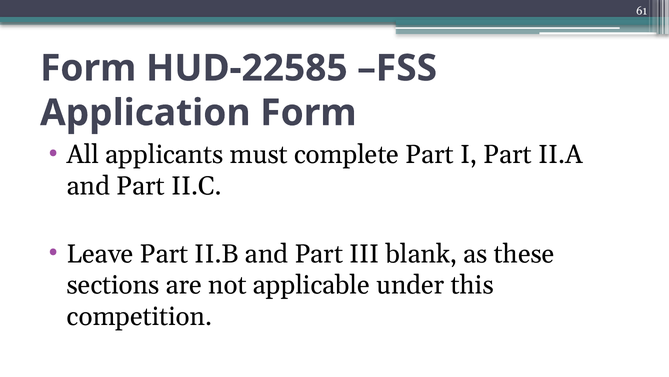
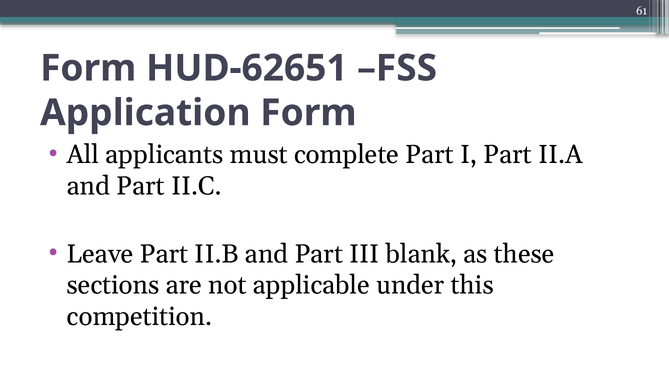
HUD-22585: HUD-22585 -> HUD-62651 (247, 68)
